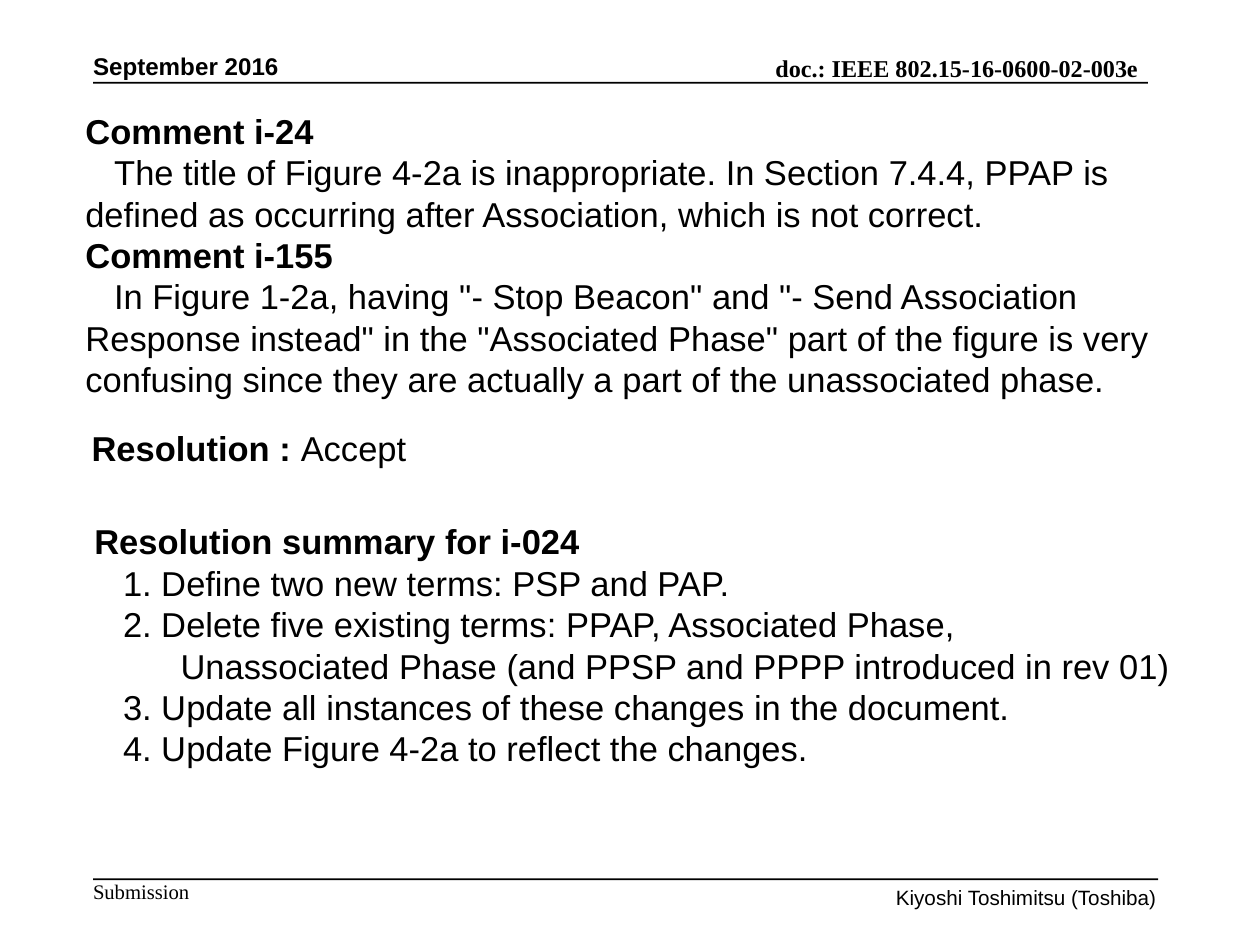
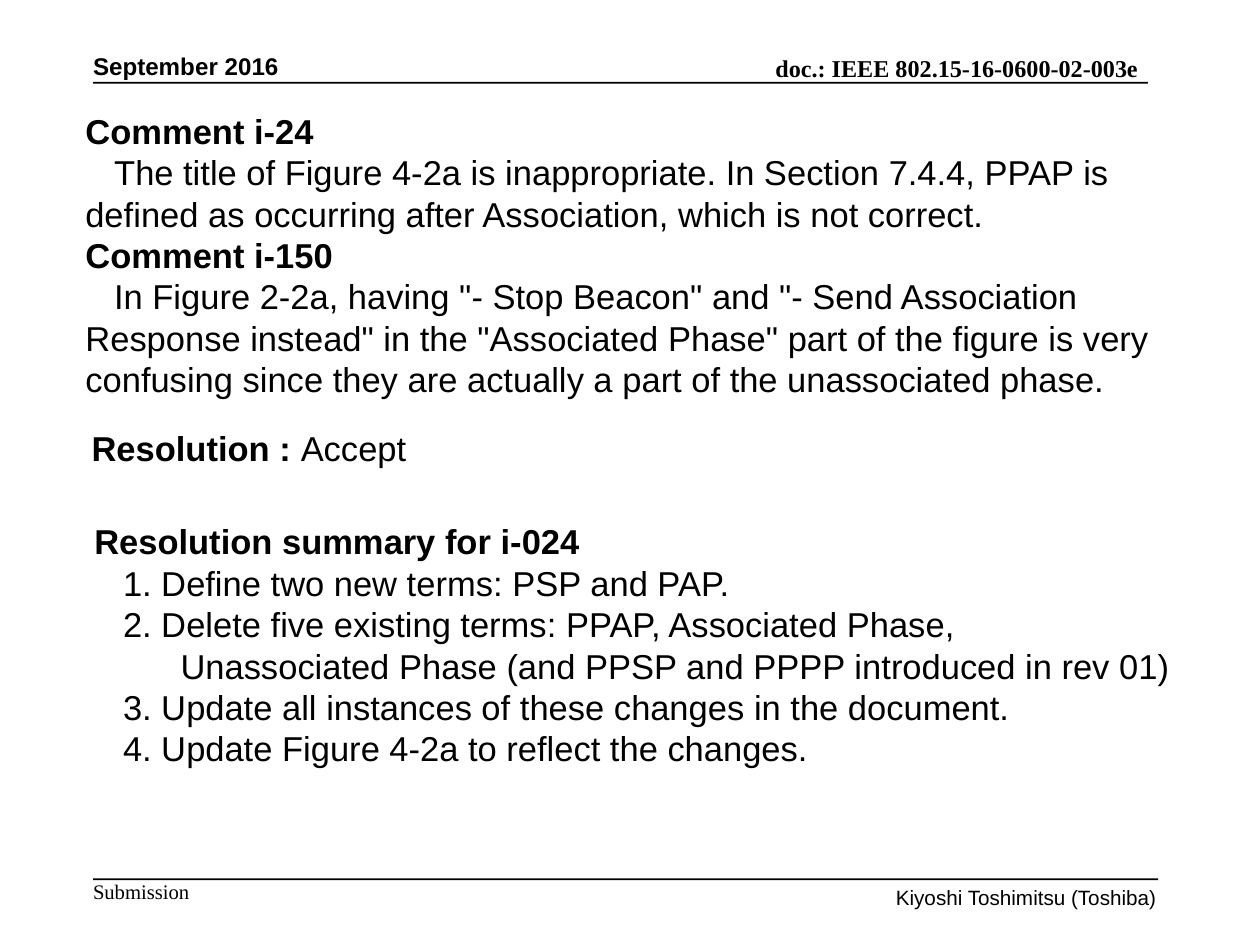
i-155: i-155 -> i-150 (293, 257)
1-2a: 1-2a -> 2-2a (299, 299)
